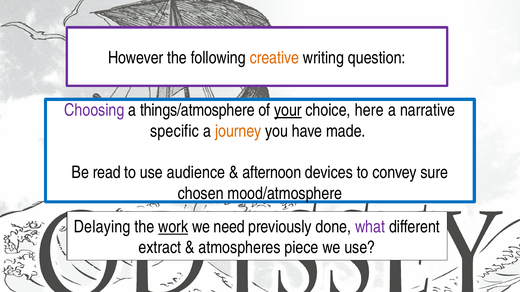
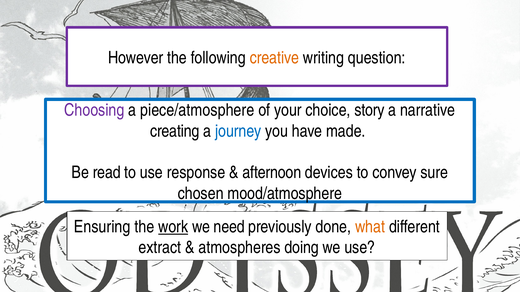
things/atmosphere: things/atmosphere -> piece/atmosphere (197, 110)
your underline: present -> none (288, 110)
here: here -> story (369, 110)
specific: specific -> creating (175, 131)
journey colour: orange -> blue (238, 131)
audience: audience -> response (196, 173)
Delaying: Delaying -> Ensuring (102, 227)
what colour: purple -> orange (370, 227)
piece: piece -> doing (302, 248)
